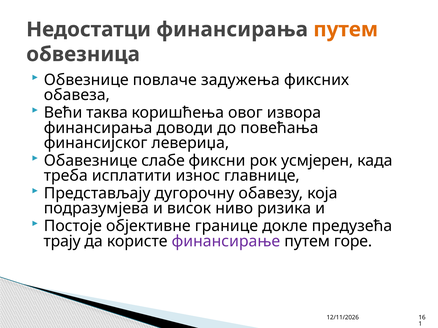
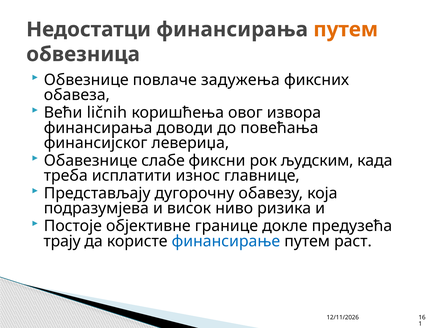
таква: таква -> ličnih (107, 113)
усмјерен: усмјерен -> људским (317, 161)
финансирање colour: purple -> blue (226, 242)
горе: горе -> раст (353, 242)
